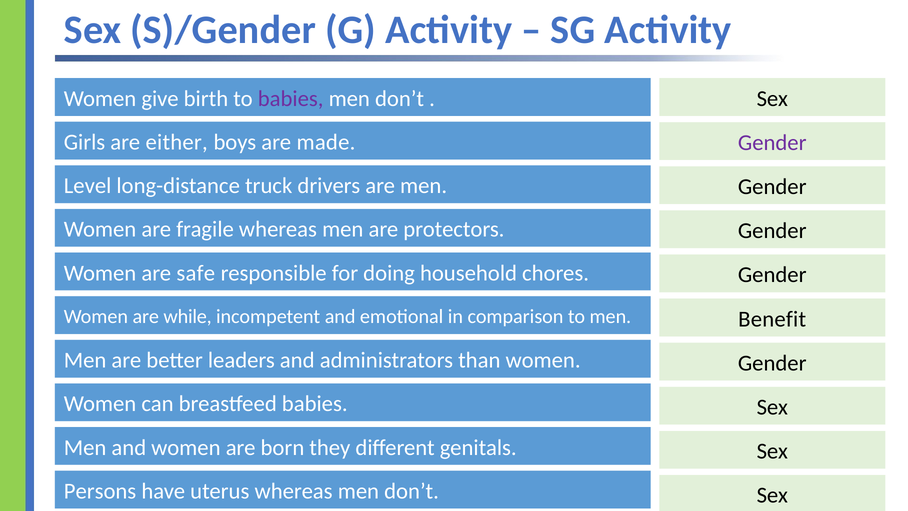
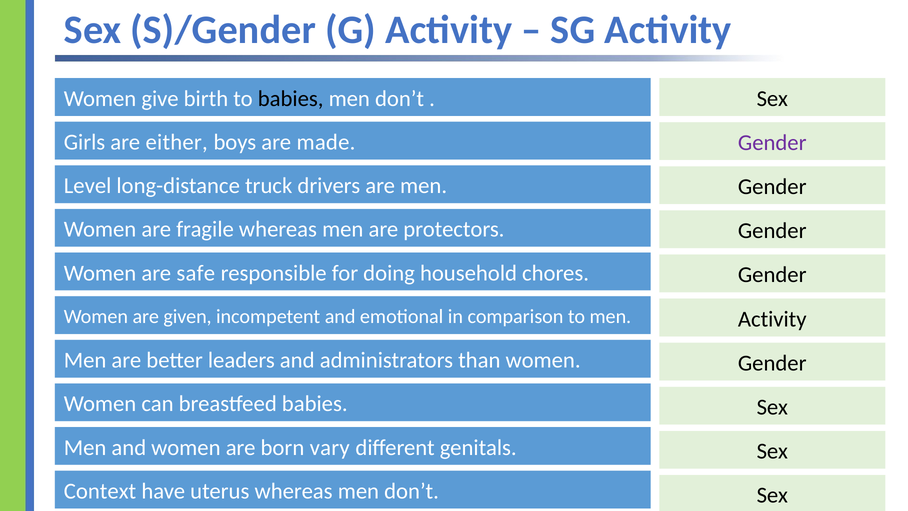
babies colour: purple -> black (291, 99)
while: while -> given (188, 316)
Benefit: Benefit -> Activity (772, 319)
they: they -> vary (330, 447)
Persons: Persons -> Context (100, 491)
